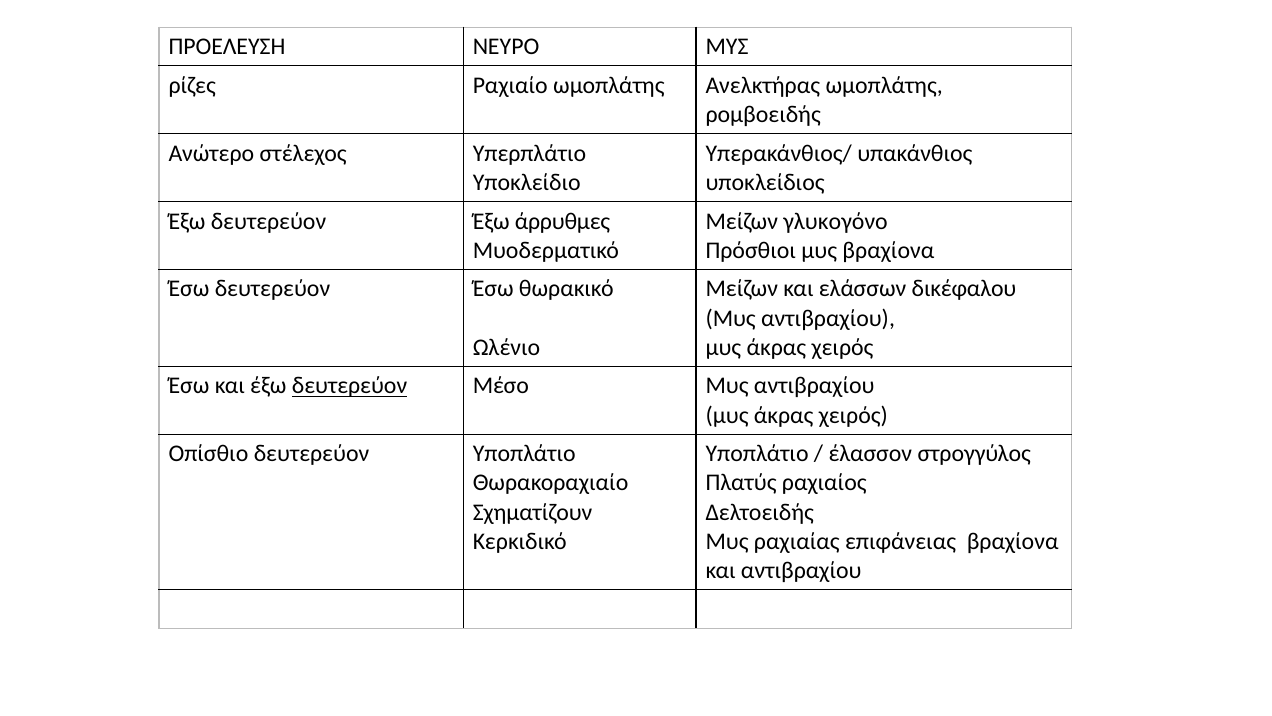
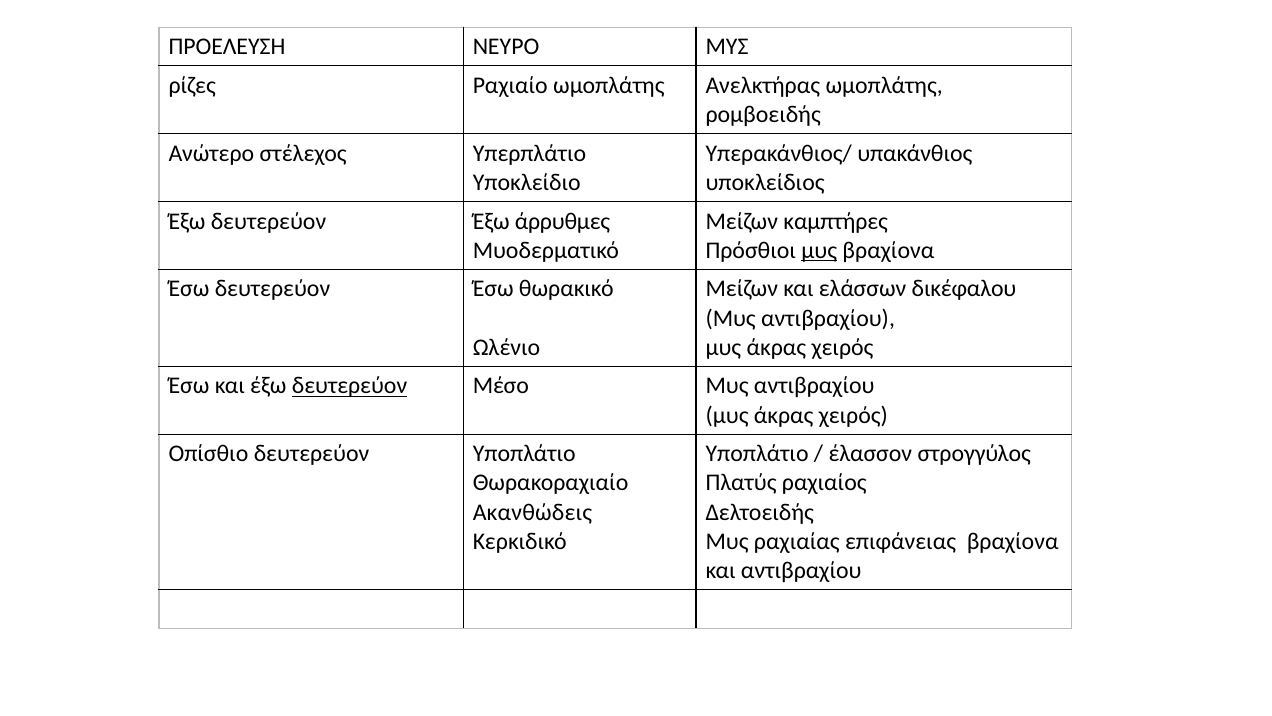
γλυκογόνο: γλυκογόνο -> καμπτήρες (836, 221)
μυς underline: none -> present (819, 250)
Σχηματίζουν: Σχηματίζουν -> Ακανθώδεις (532, 512)
